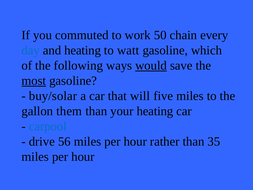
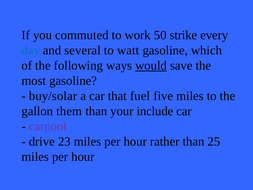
chain: chain -> strike (183, 35)
and heating: heating -> several (83, 50)
most underline: present -> none (34, 81)
will: will -> fuel (140, 96)
your heating: heating -> include (155, 111)
carpool colour: blue -> purple (48, 126)
56: 56 -> 23 (64, 141)
35: 35 -> 25 (214, 141)
